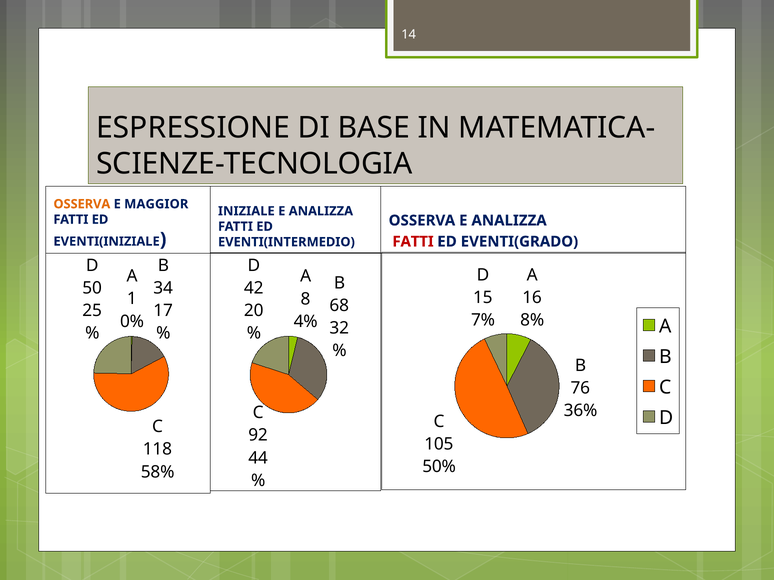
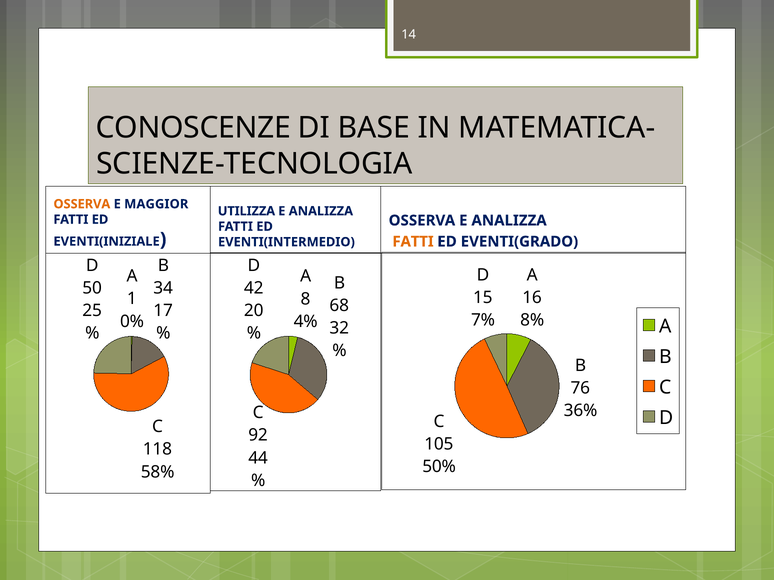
ESPRESSIONE: ESPRESSIONE -> CONOSCENZE (193, 128)
INIZIALE: INIZIALE -> UTILIZZA (246, 211)
FATTI colour: red -> orange (413, 242)
